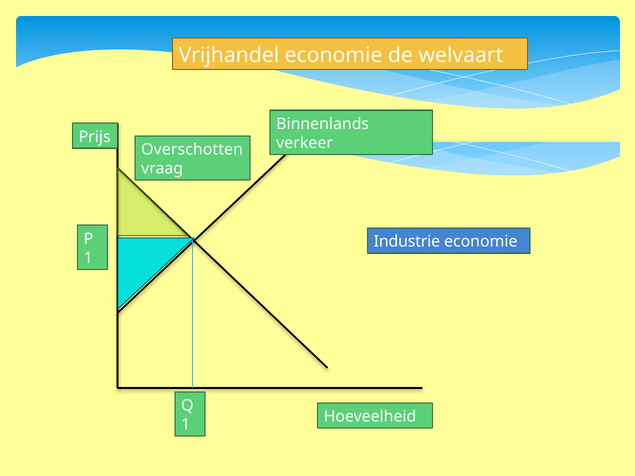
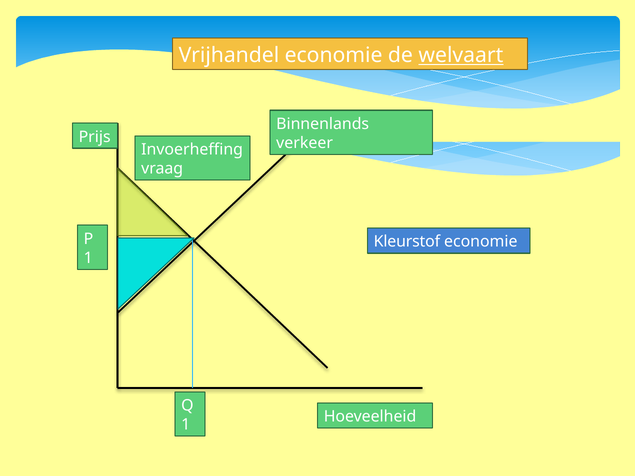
welvaart underline: none -> present (461, 55)
Overschotten: Overschotten -> Invoerheffing (192, 150)
Industrie: Industrie -> Kleurstof (407, 242)
